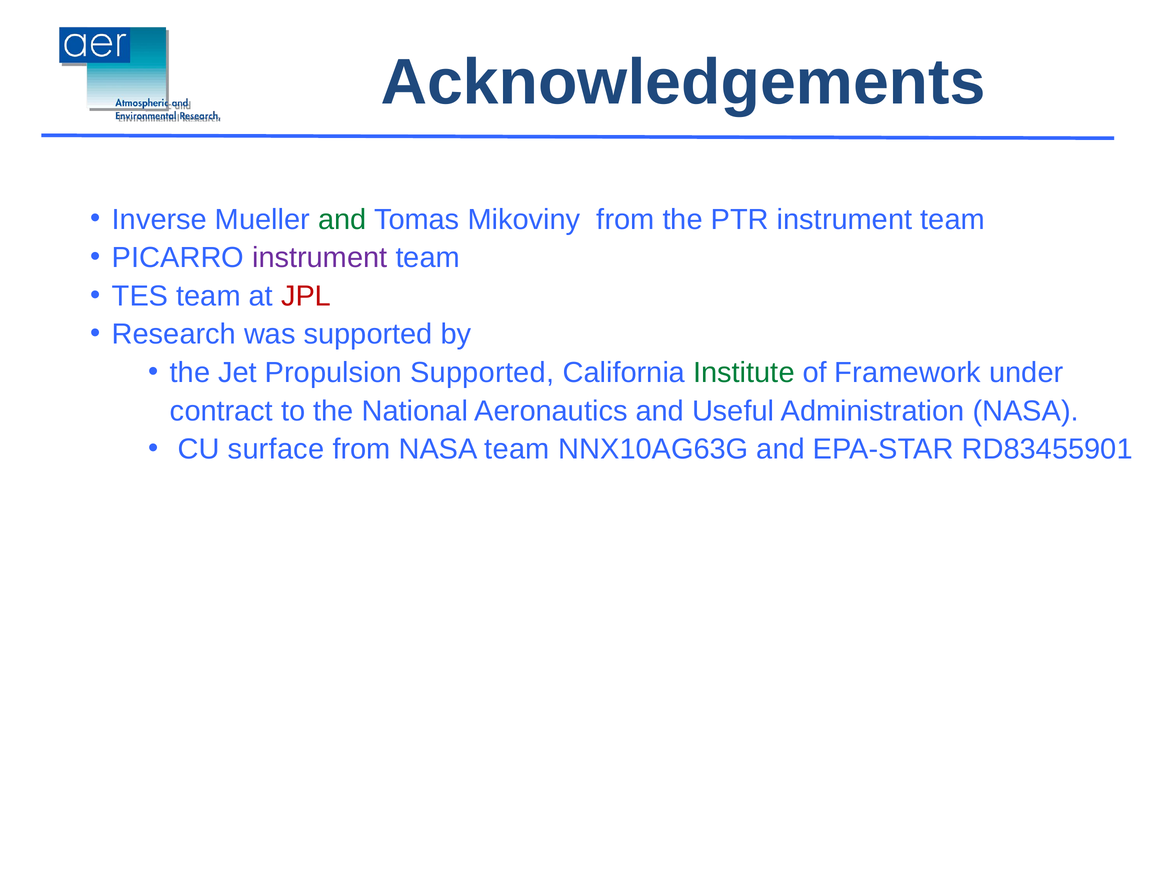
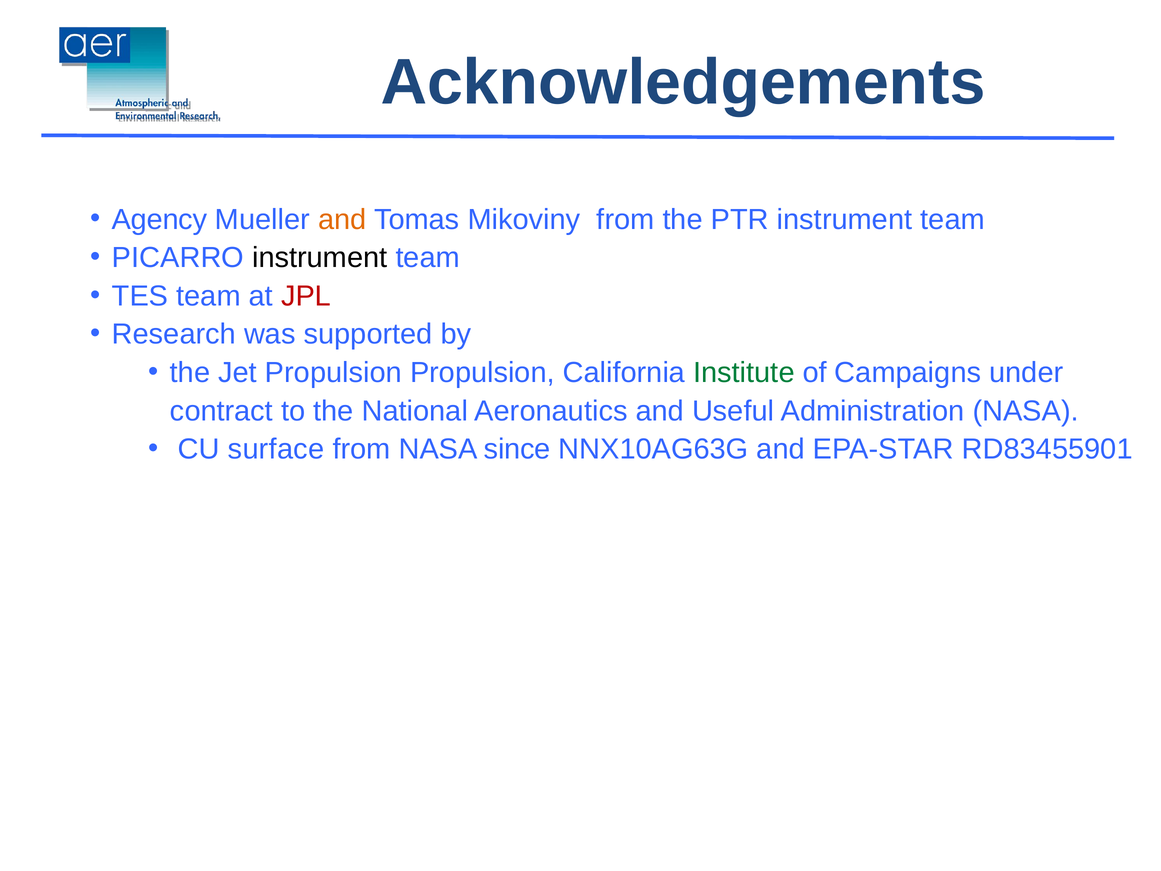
Inverse: Inverse -> Agency (160, 219)
and colour: green -> orange (342, 219)
instrument colour: purple -> black (320, 258)
Propulsion Supported: Supported -> Propulsion (482, 373)
Framework: Framework -> Campaigns (908, 373)
NASA team: team -> since (517, 449)
